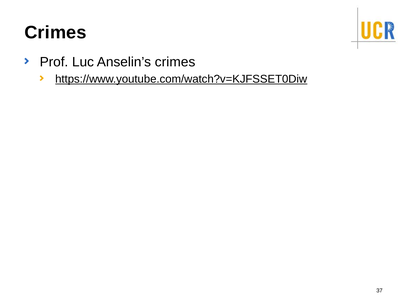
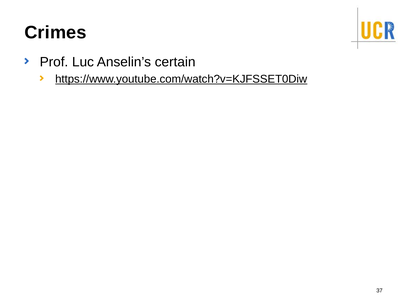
Anselin’s crimes: crimes -> certain (175, 62)
